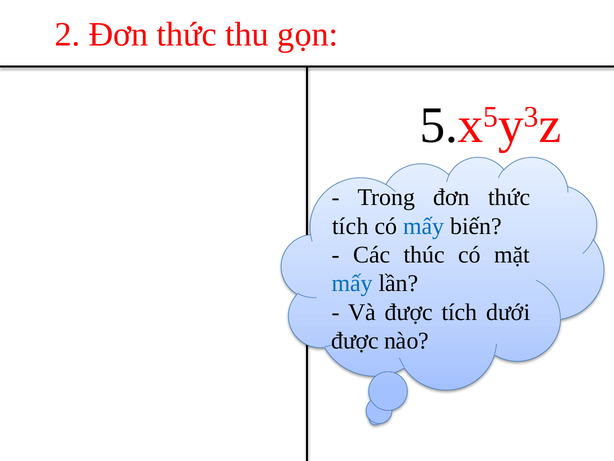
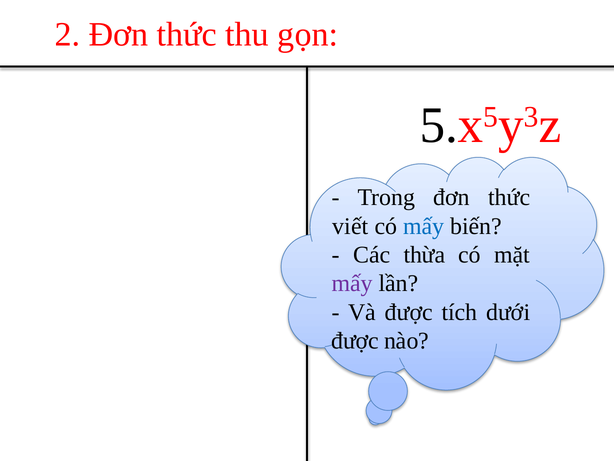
tích: tích -> viết (350, 226)
thúc: thúc -> thừa (424, 255)
mấy colour: blue -> purple (352, 283)
